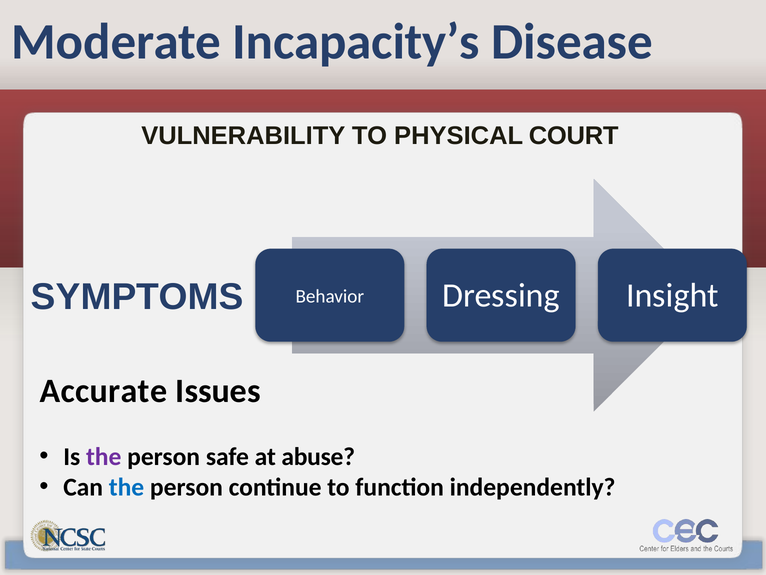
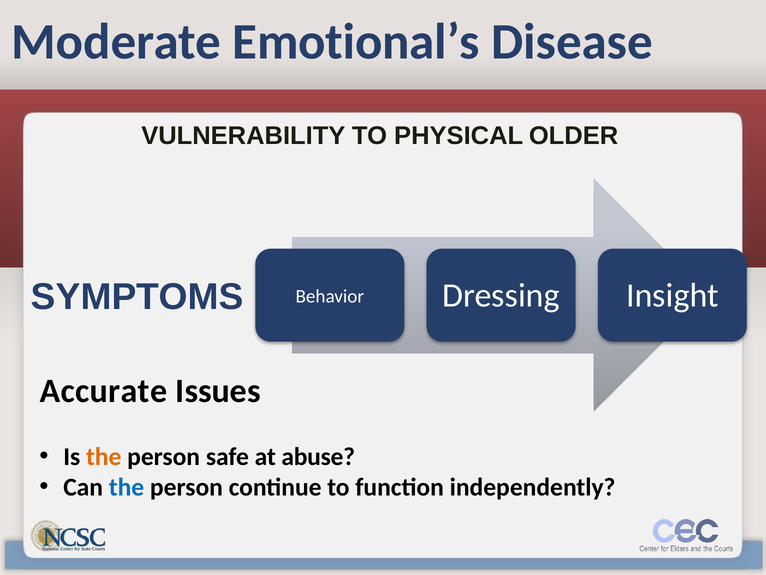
Incapacity’s: Incapacity’s -> Emotional’s (356, 42)
COURT: COURT -> OLDER (574, 136)
the colour: purple -> orange (104, 456)
